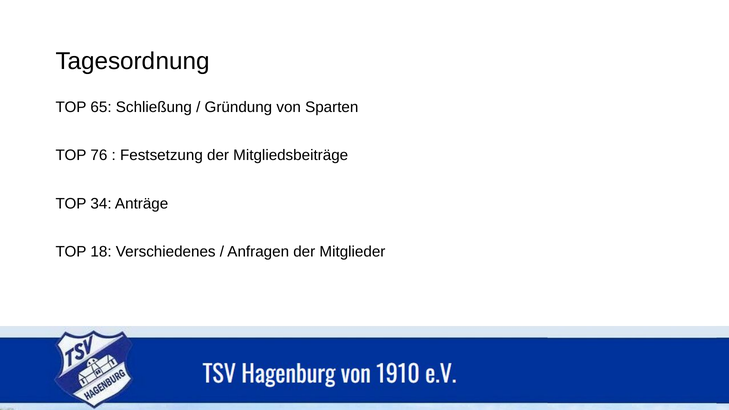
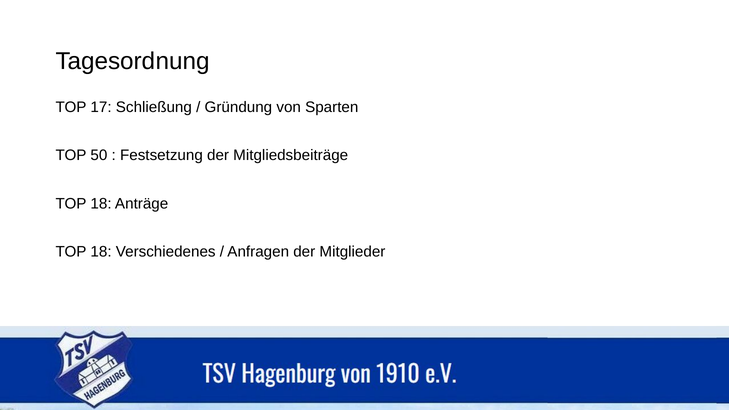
65: 65 -> 17 (101, 107)
76: 76 -> 50 (99, 155)
34: 34 -> 18 (101, 204)
